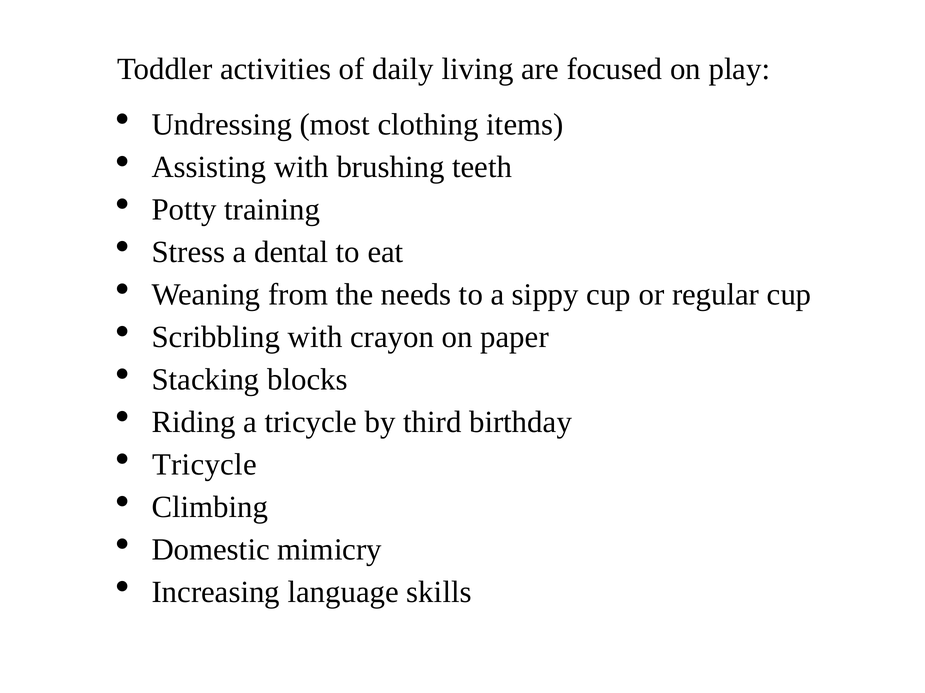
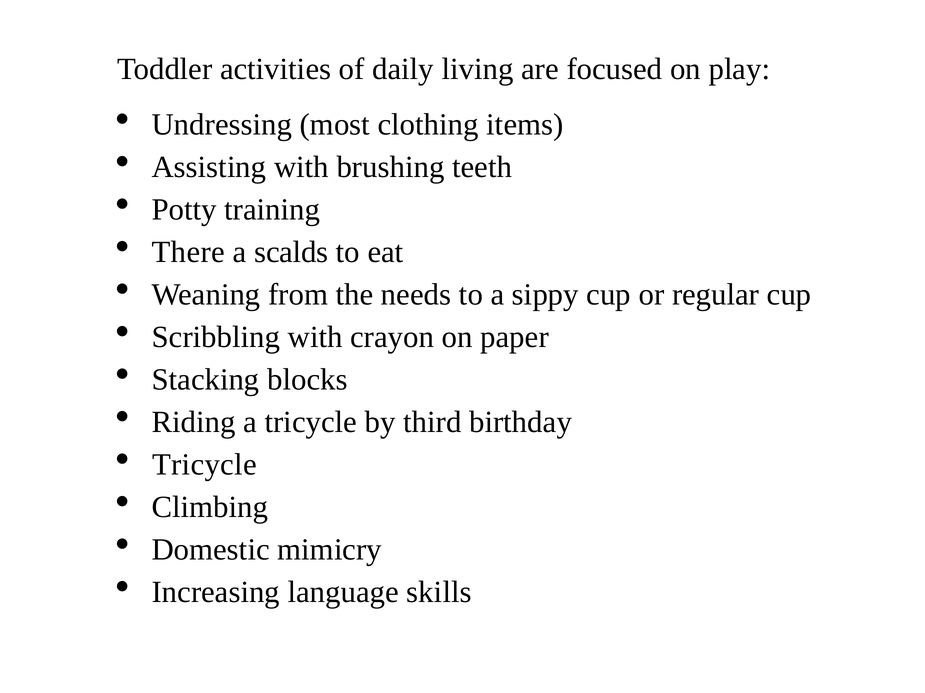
Stress: Stress -> There (188, 252)
dental: dental -> scalds (291, 252)
